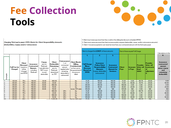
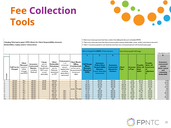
Tools colour: black -> orange (22, 22)
